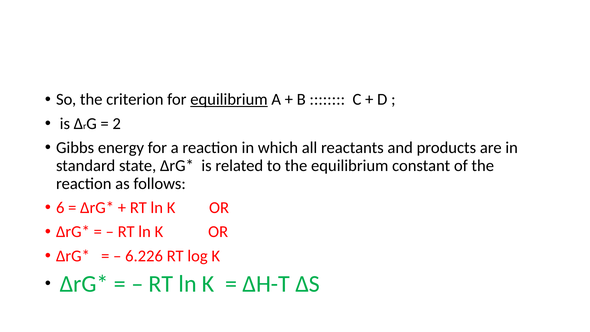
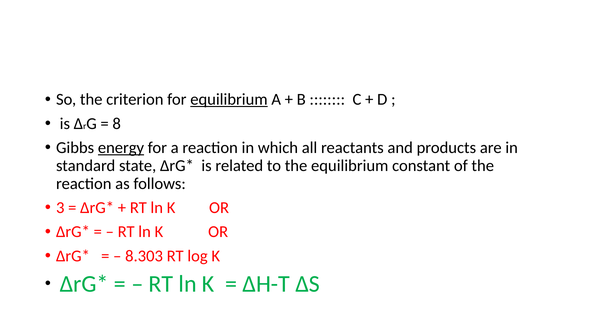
2: 2 -> 8 (117, 124)
energy underline: none -> present (121, 148)
6: 6 -> 3 (60, 208)
6.226: 6.226 -> 8.303 (144, 256)
